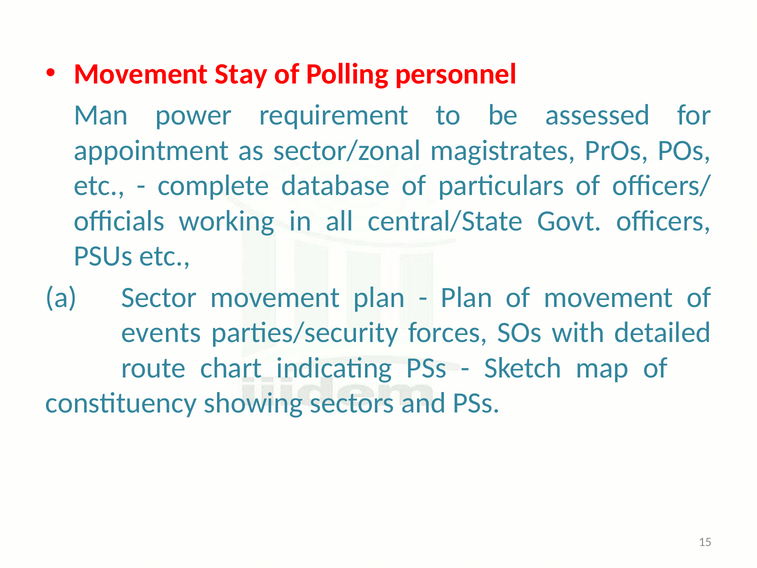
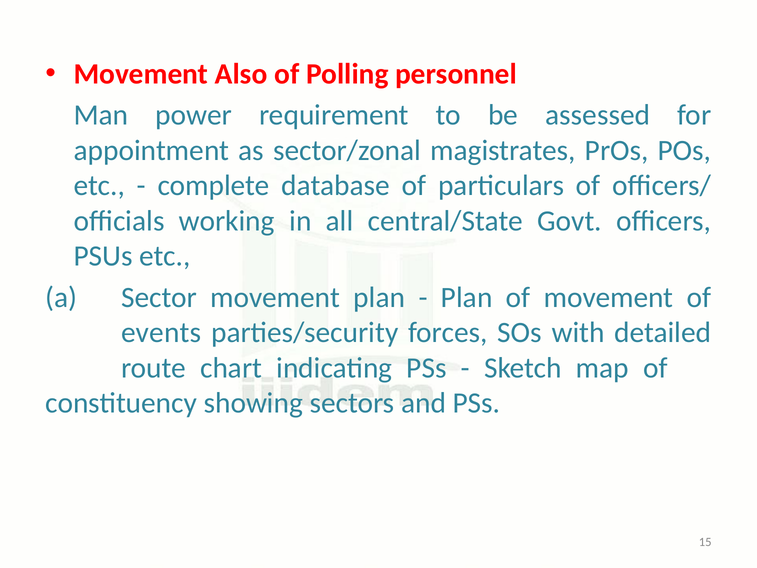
Stay: Stay -> Also (241, 74)
